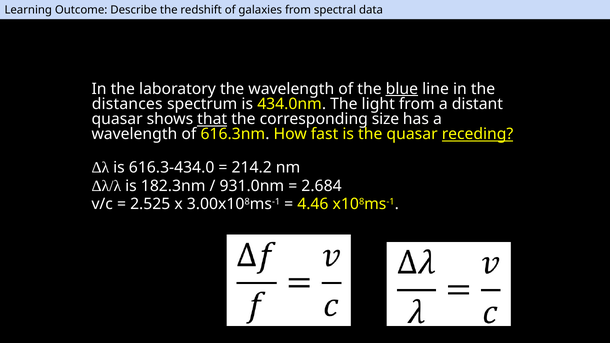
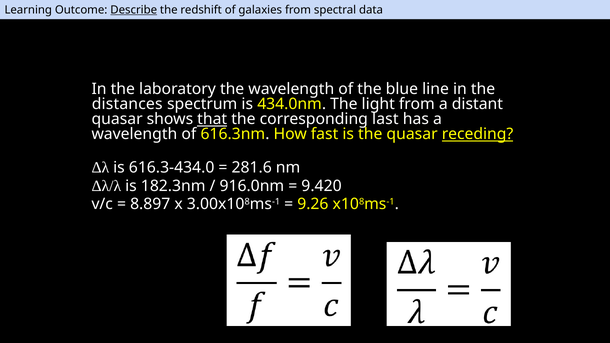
Describe underline: none -> present (134, 10)
blue underline: present -> none (402, 89)
size: size -> last (385, 119)
214.2: 214.2 -> 281.6 (252, 168)
931.0nm: 931.0nm -> 916.0nm (252, 186)
2.684: 2.684 -> 9.420 (322, 186)
2.525: 2.525 -> 8.897 (150, 204)
4.46: 4.46 -> 9.26 (313, 204)
